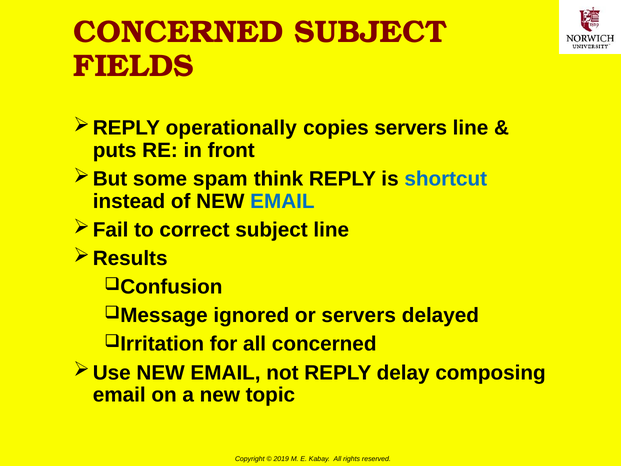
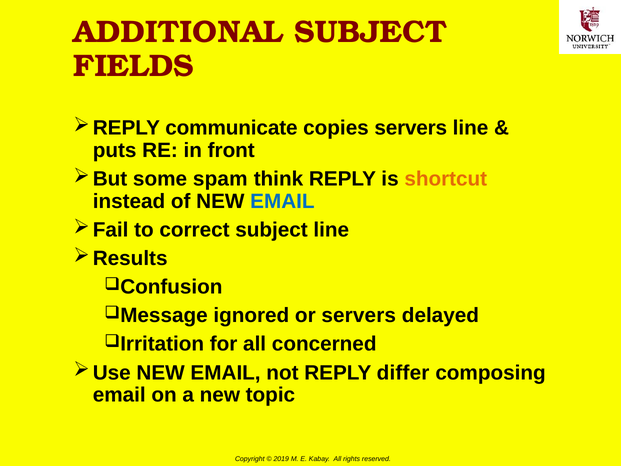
CONCERNED: CONCERNED -> ADDITIONAL (178, 32)
operationally: operationally -> communicate (231, 128)
shortcut colour: blue -> orange (446, 179)
delay: delay -> differ (403, 373)
